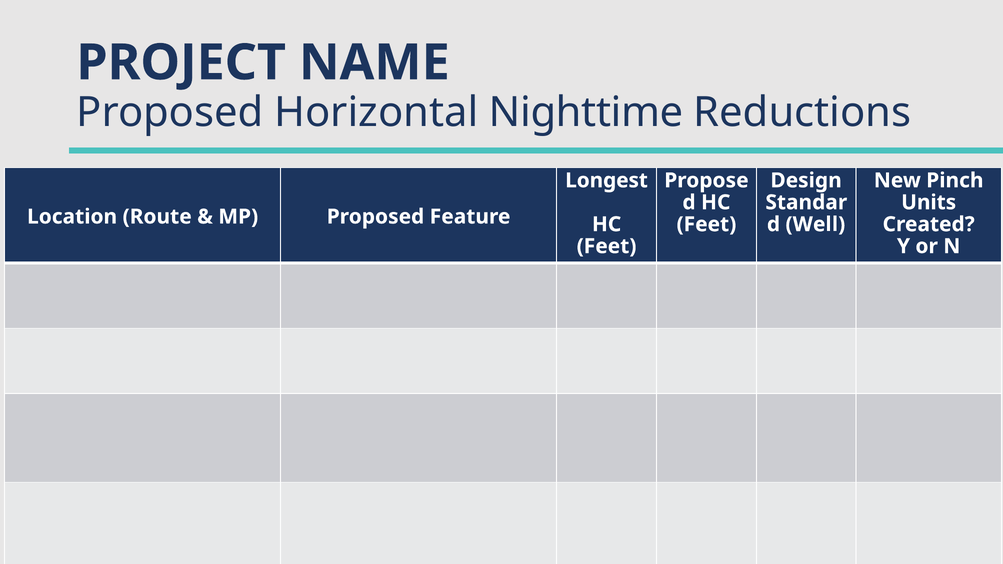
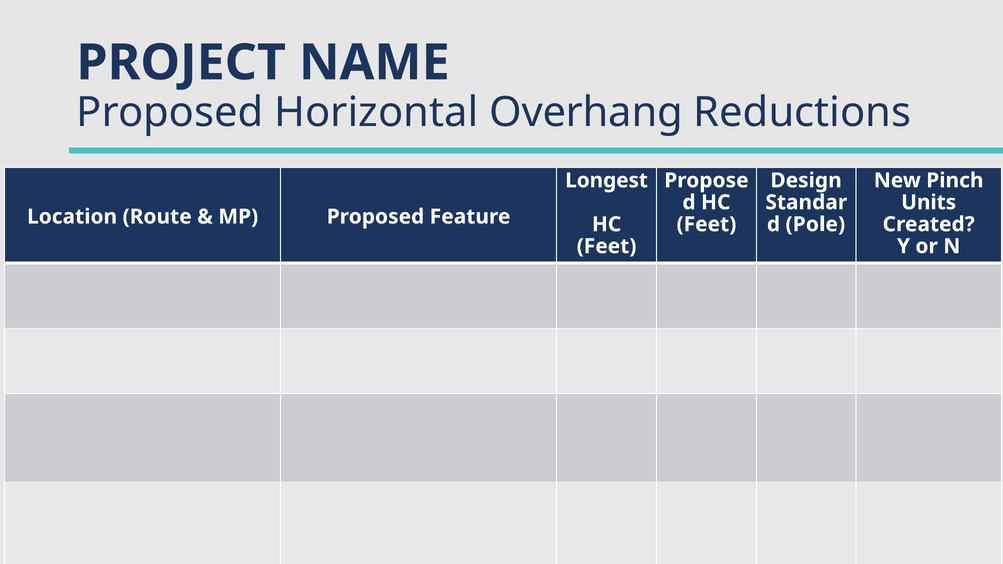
Nighttime: Nighttime -> Overhang (586, 112)
Well: Well -> Pole (815, 224)
